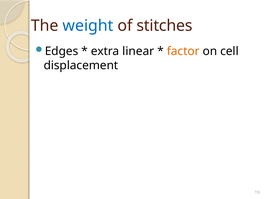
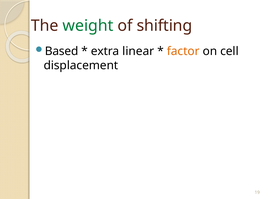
weight colour: blue -> green (88, 26)
stitches: stitches -> shifting (164, 26)
Edges: Edges -> Based (62, 51)
